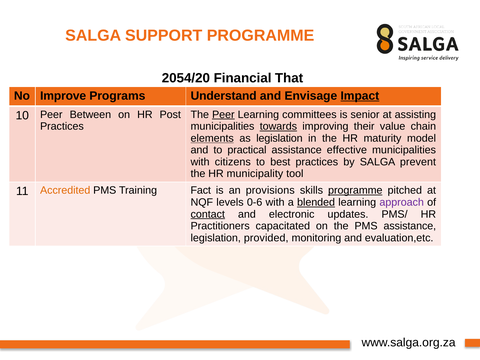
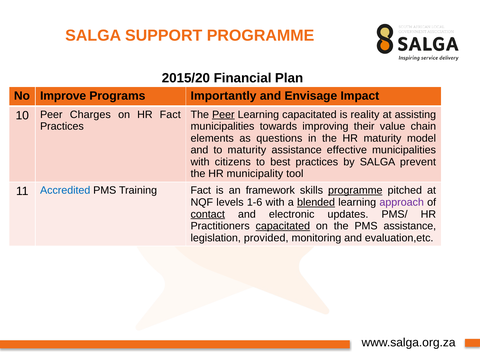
2054/20: 2054/20 -> 2015/20 (186, 78)
That: That -> Plan (289, 78)
Understand: Understand -> Importantly (224, 96)
Impact underline: present -> none (360, 96)
Learning committees: committees -> capacitated (309, 115)
senior: senior -> reality (365, 115)
Between: Between -> Charges (90, 115)
HR Post: Post -> Fact (170, 115)
towards underline: present -> none (278, 126)
elements underline: present -> none (212, 138)
as legislation: legislation -> questions (279, 138)
to practical: practical -> maturity (247, 150)
Accredited colour: orange -> blue (65, 190)
provisions: provisions -> framework (270, 190)
0-6: 0-6 -> 1-6 (255, 202)
capacitated underline: none -> present (283, 226)
